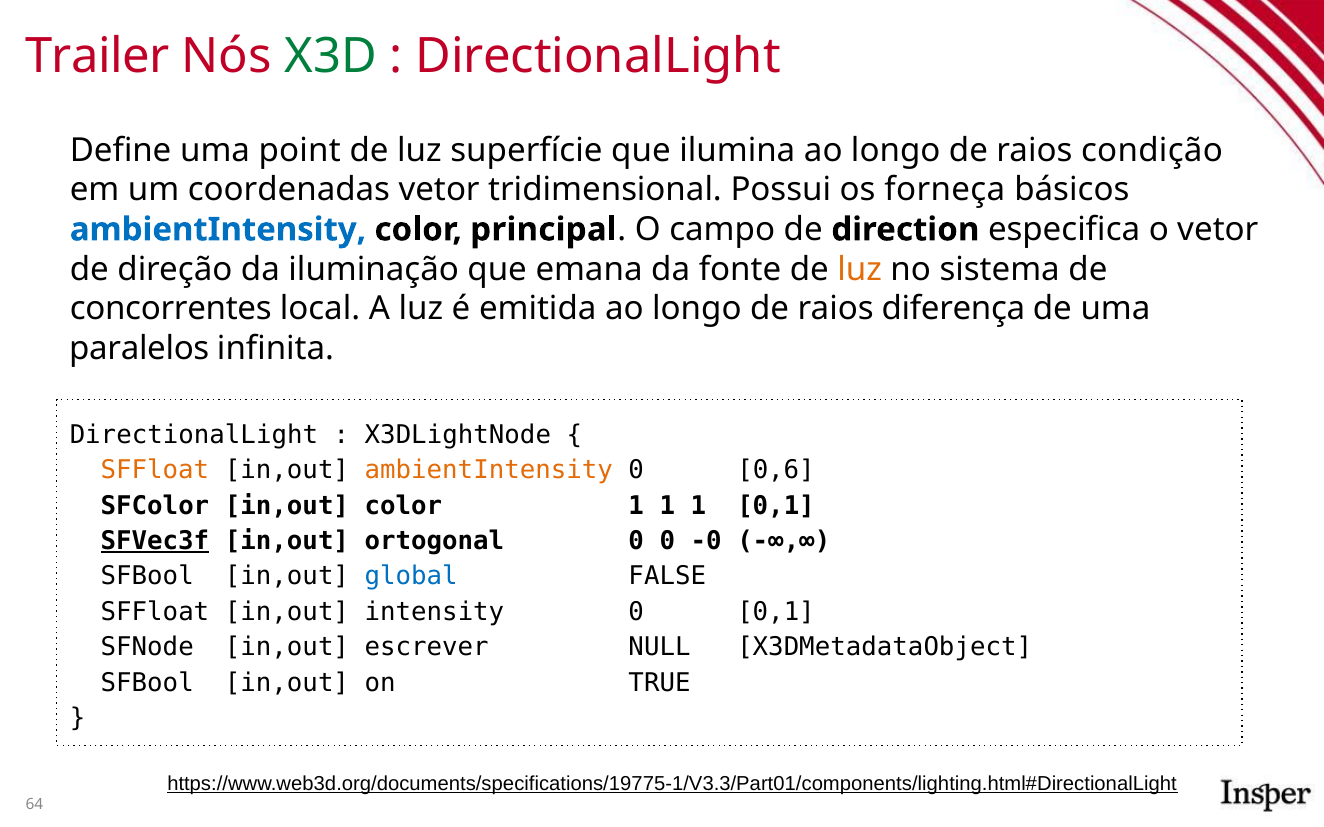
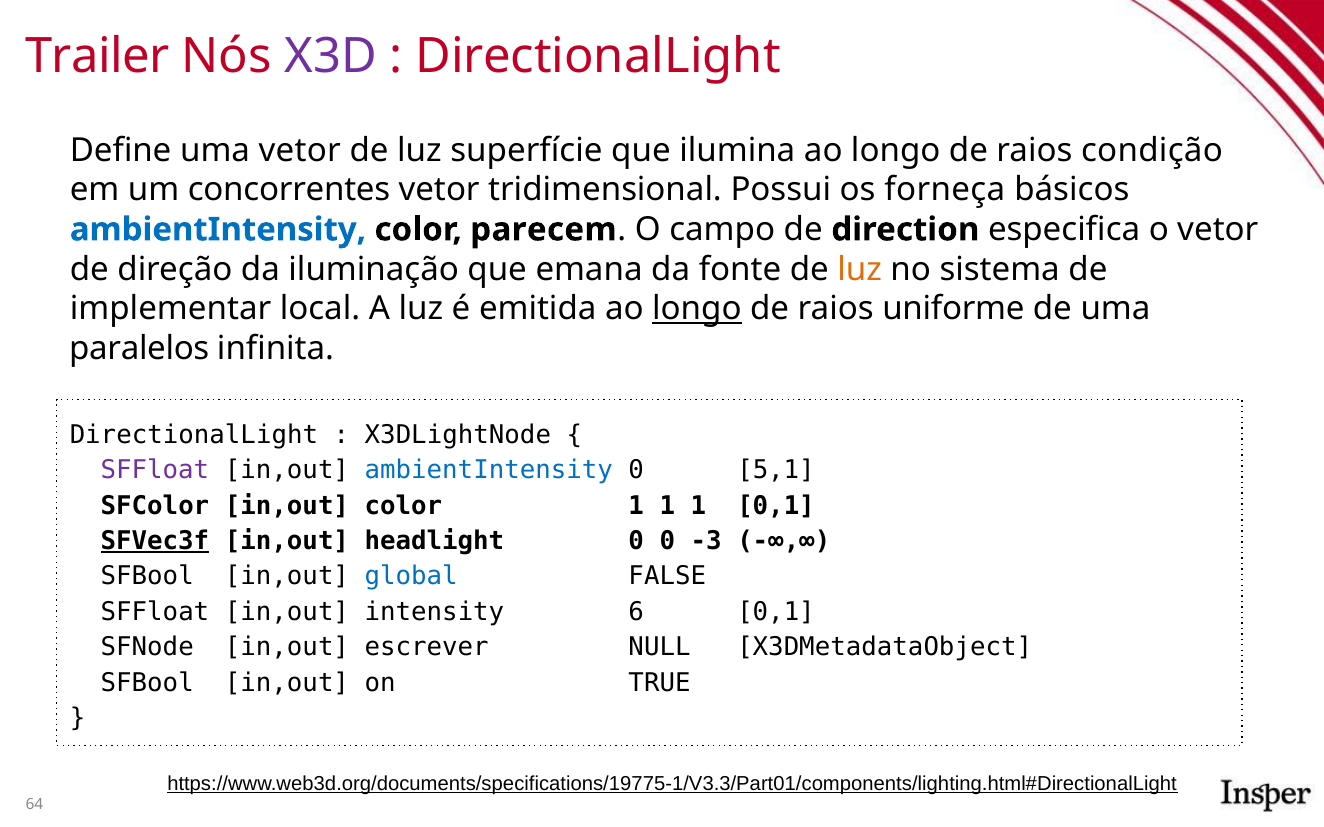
X3D colour: green -> purple (331, 56)
uma point: point -> vetor (300, 150)
coordenadas: coordenadas -> concorrentes (289, 190)
principal: principal -> parecem (544, 230)
concorrentes: concorrentes -> implementar (171, 309)
longo underline: none -> present (697, 309)
diferença: diferença -> uniforme (953, 309)
SFFloat colour: orange -> purple (155, 470)
ambientIntensity colour: orange -> blue (489, 470)
0,6: 0,6 -> 5,1 (776, 470)
ortogonal: ortogonal -> headlight (434, 541)
-0: -0 -> -3 (706, 541)
intensity 0: 0 -> 6 (636, 612)
